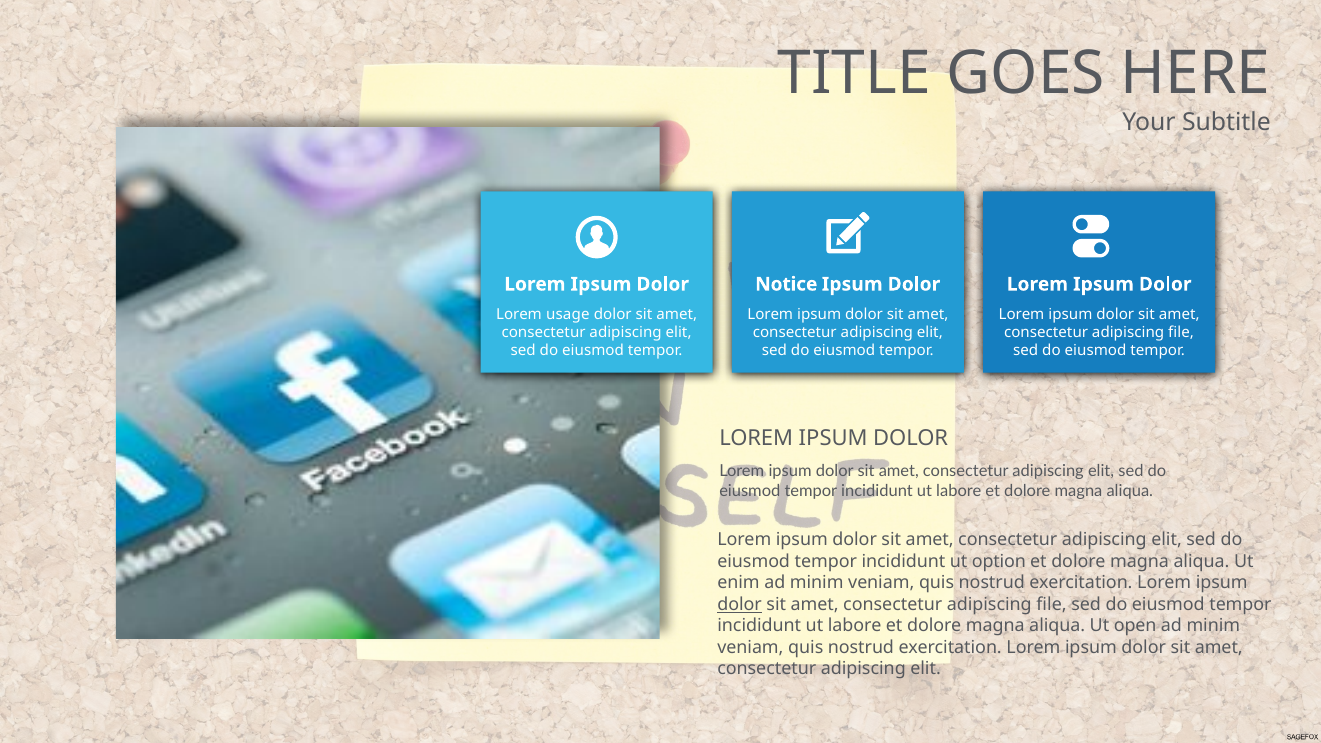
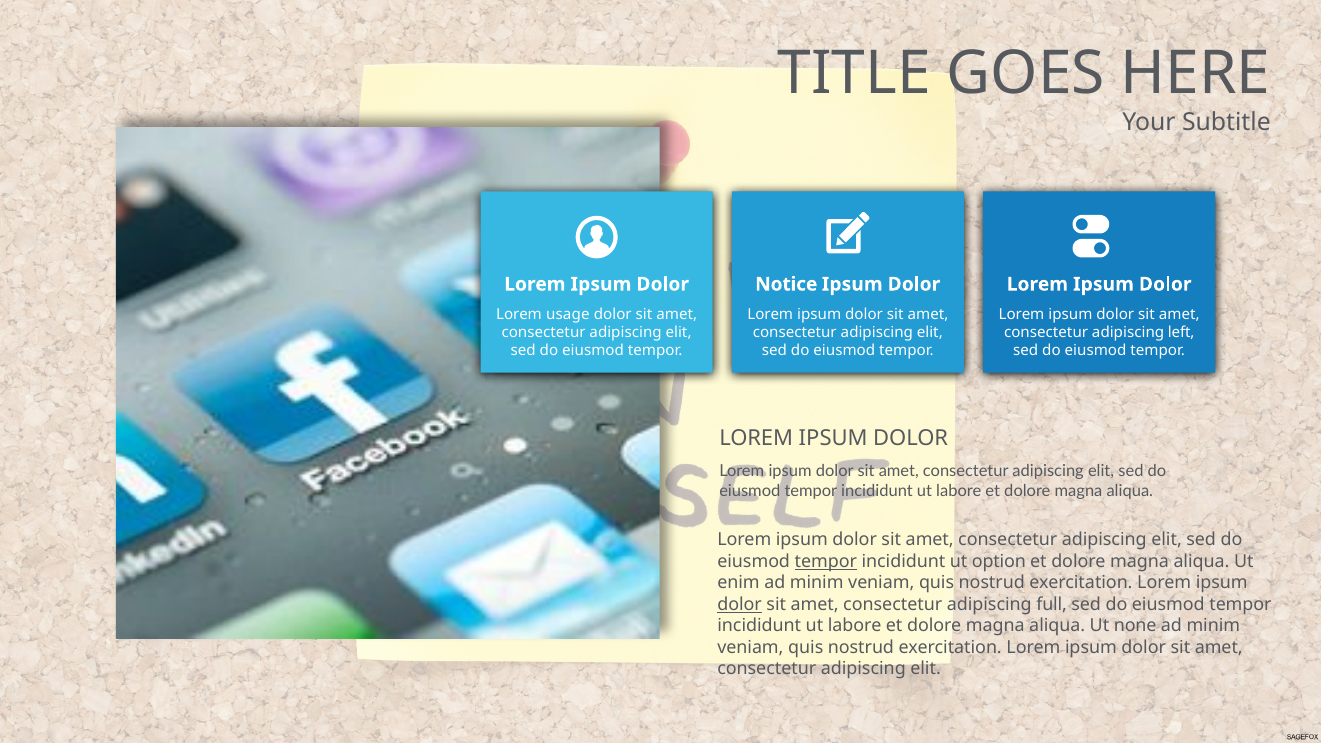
file: file -> left (1181, 333)
tempor underline: none -> present (826, 562)
file: file -> full (1052, 604)
open: open -> none (1135, 626)
